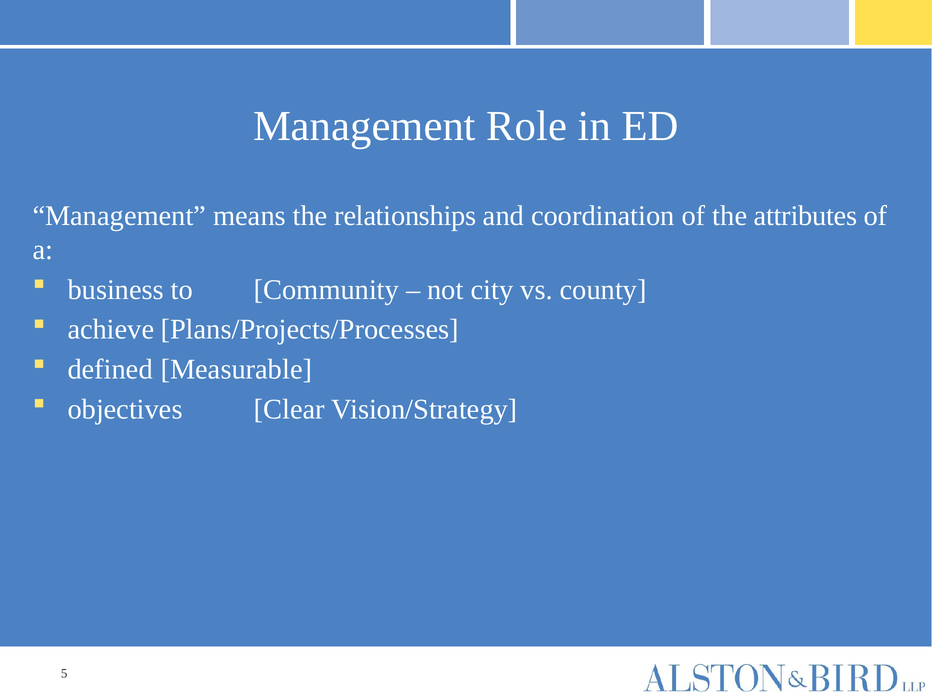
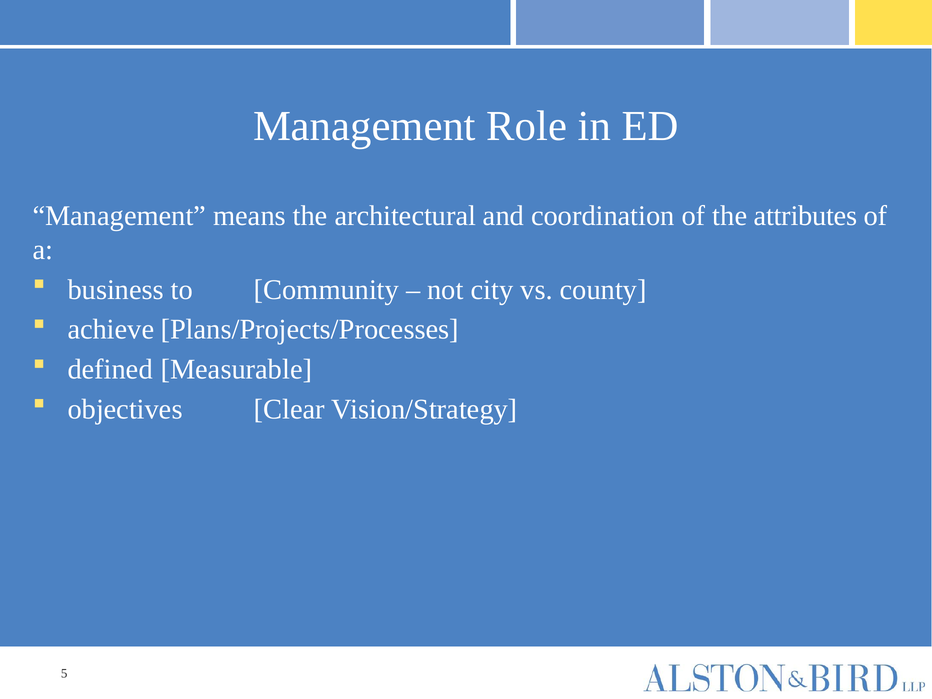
relationships: relationships -> architectural (405, 216)
